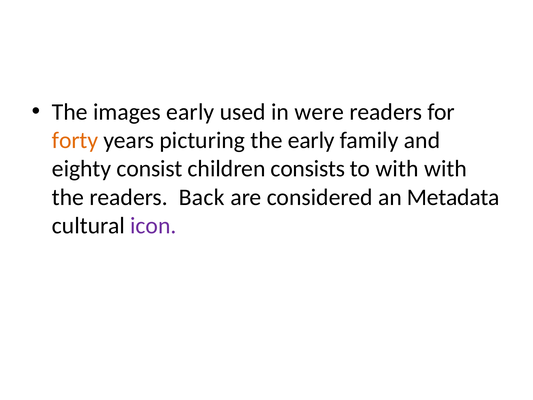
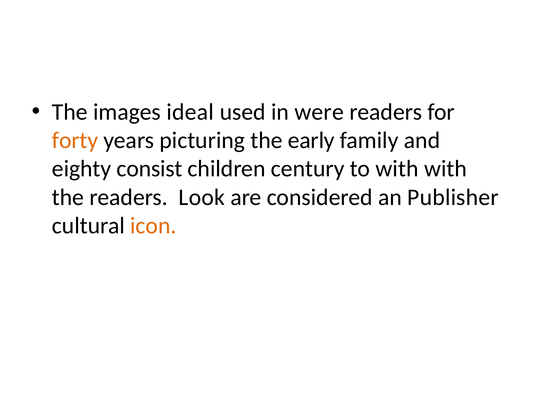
images early: early -> ideal (190, 112)
consists: consists -> century (308, 169)
Back: Back -> Look (202, 197)
Metadata: Metadata -> Publisher (453, 197)
icon colour: purple -> orange (153, 226)
